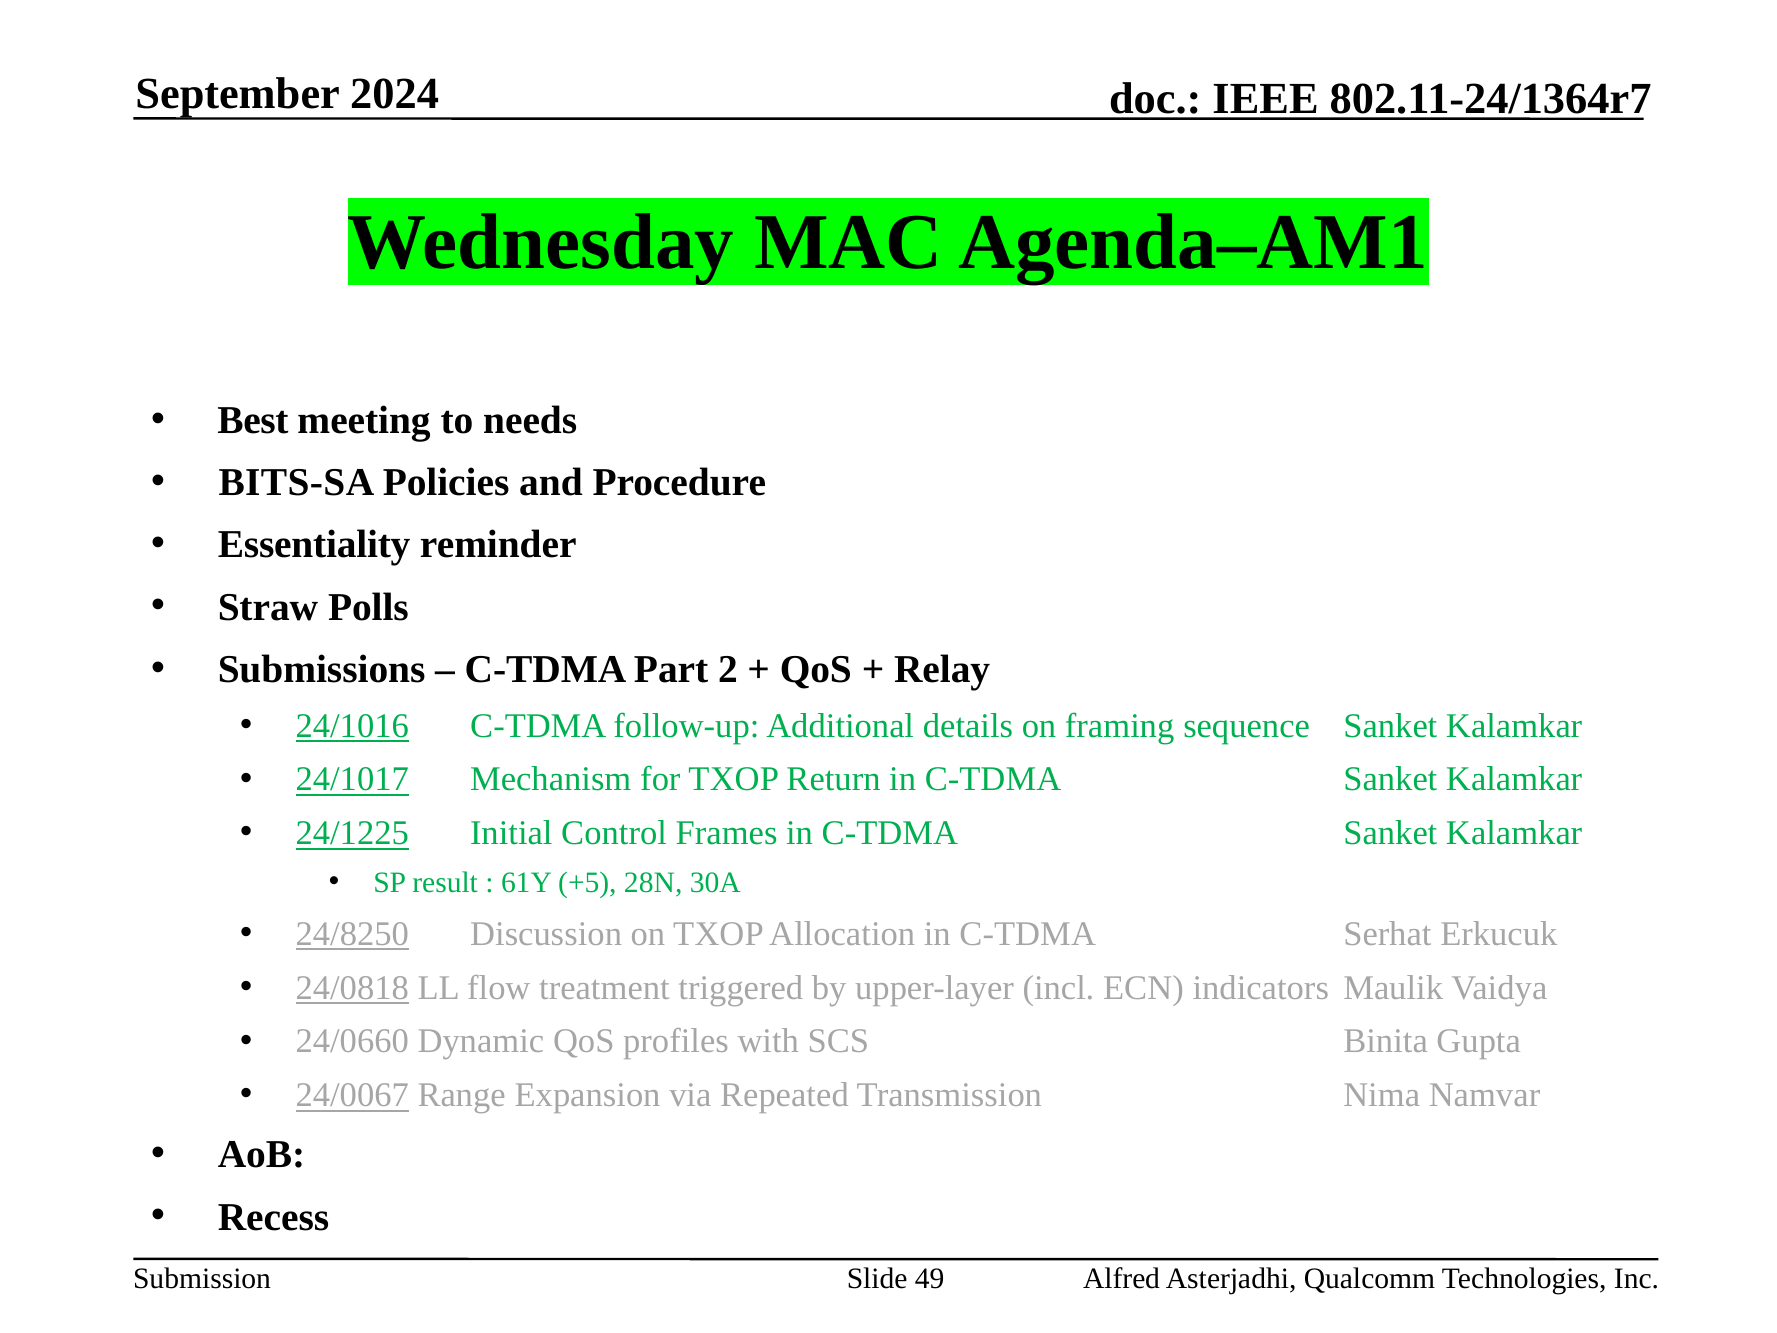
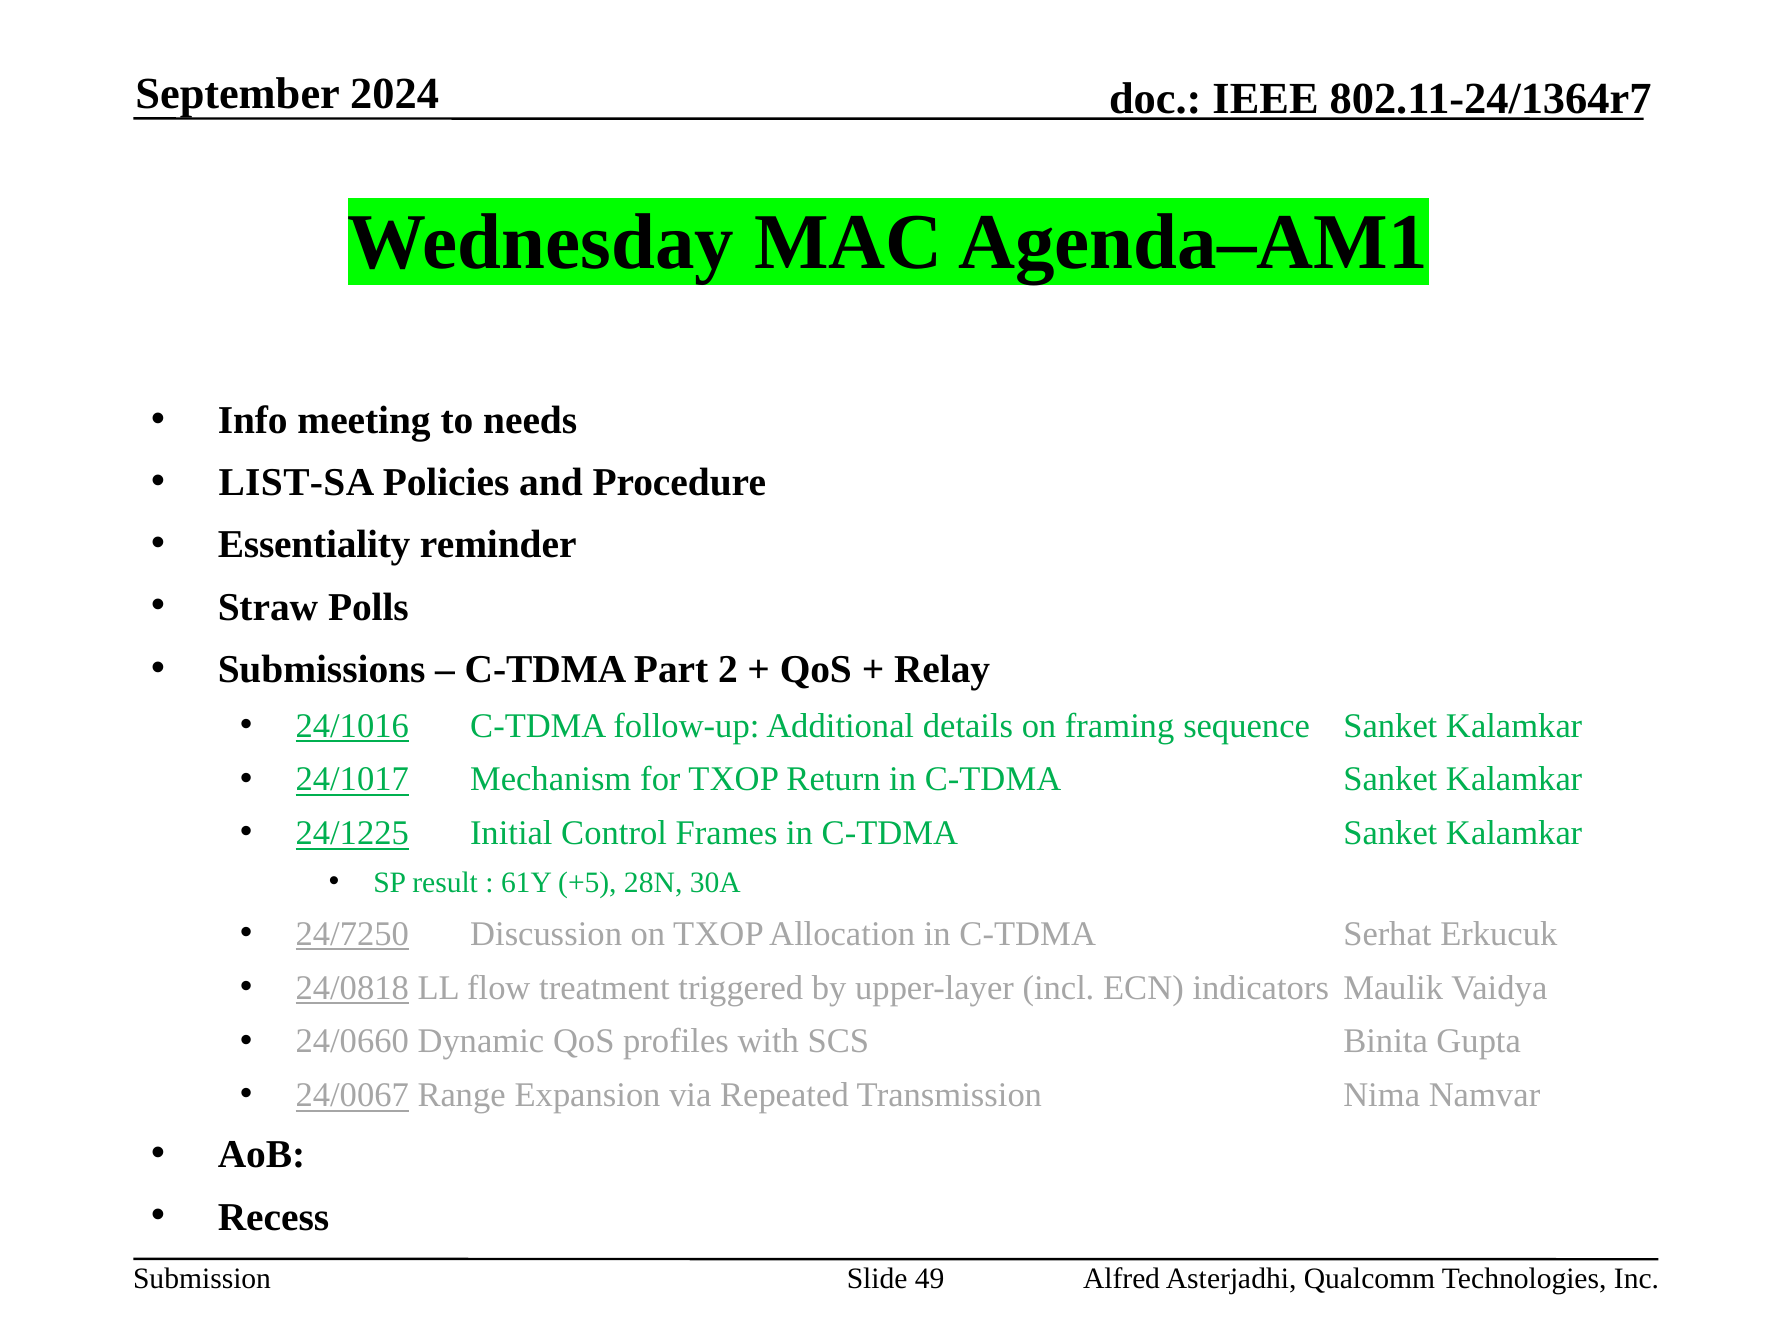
Best: Best -> Info (253, 420)
BITS-SA: BITS-SA -> LIST-SA (296, 483)
24/8250: 24/8250 -> 24/7250 (352, 934)
